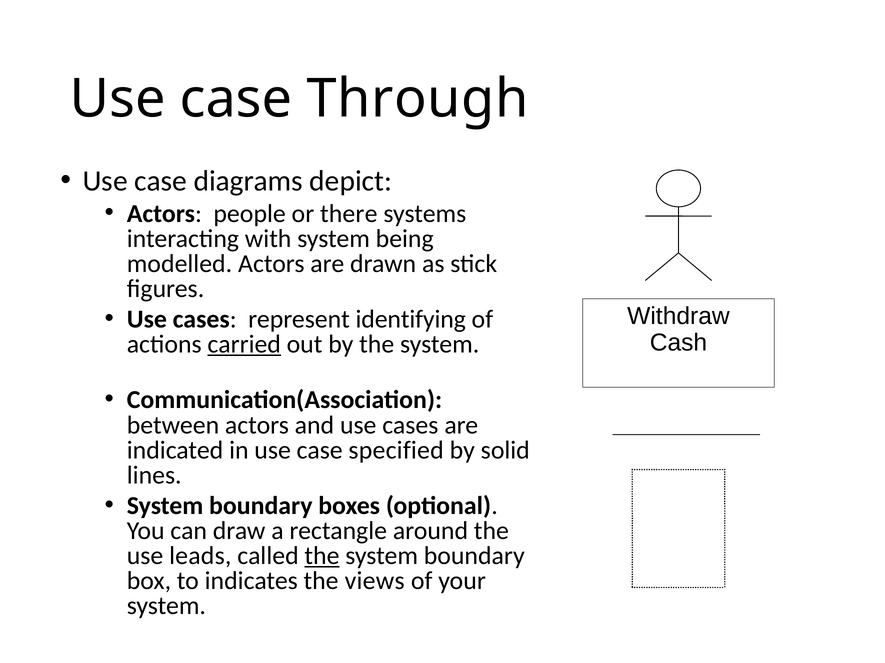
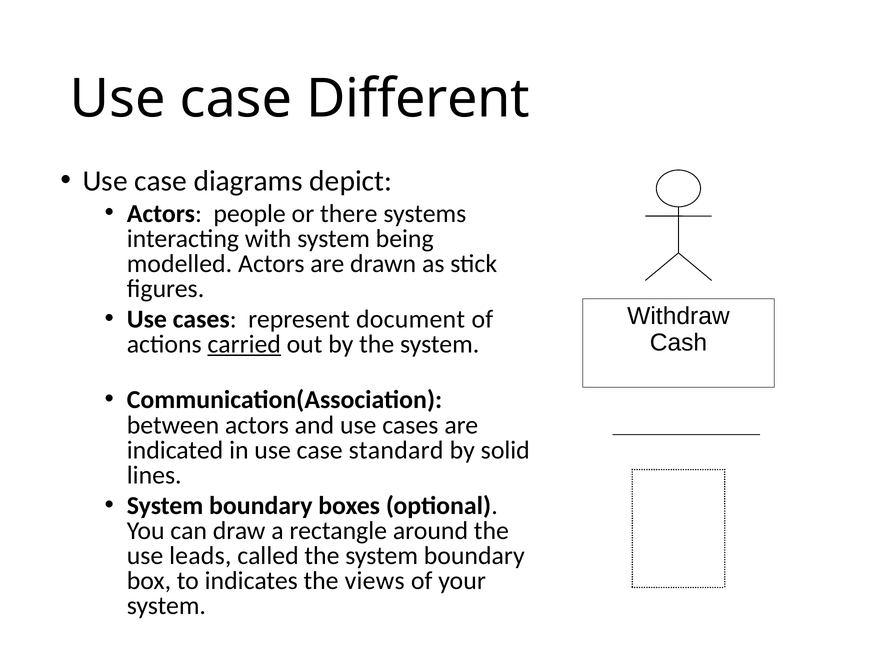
Through: Through -> Different (418, 99)
identifying: identifying -> document (411, 320)
specified: specified -> standard (396, 451)
the underline: present -> none (322, 556)
